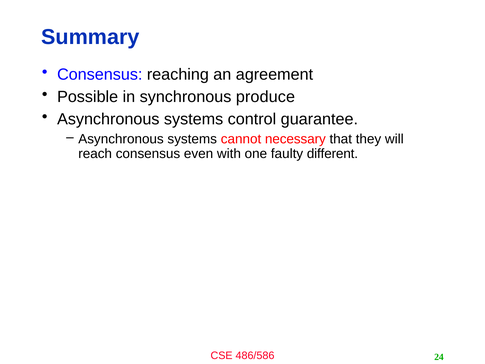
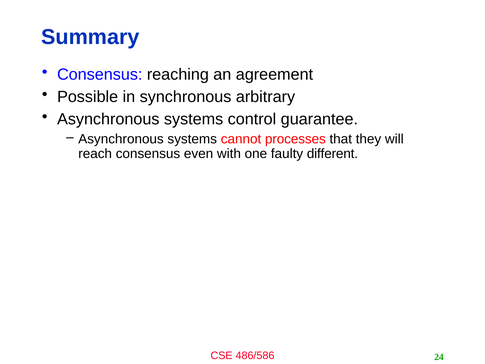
produce: produce -> arbitrary (265, 97)
necessary: necessary -> processes (295, 139)
